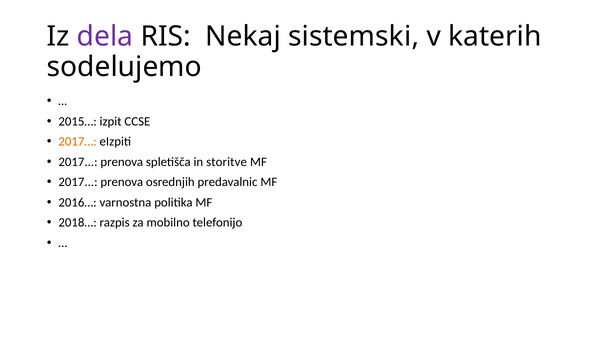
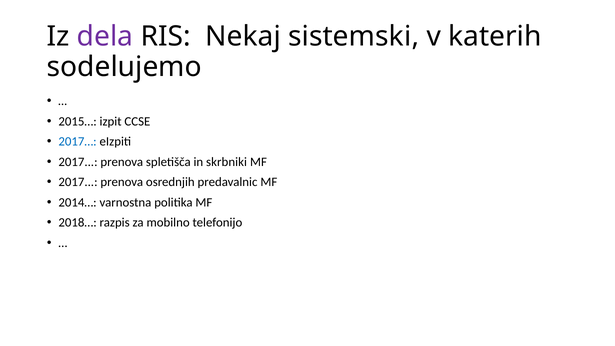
2017… colour: orange -> blue (78, 142)
storitve: storitve -> skrbniki (227, 162)
2016…: 2016… -> 2014… (78, 202)
